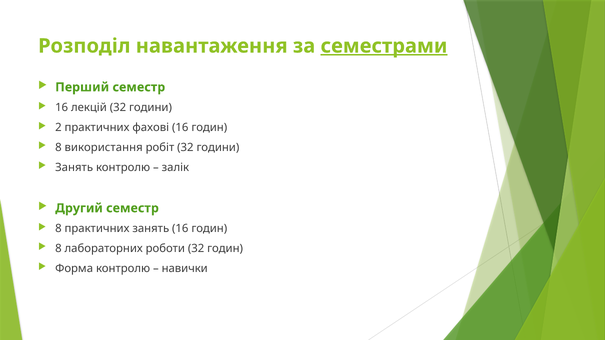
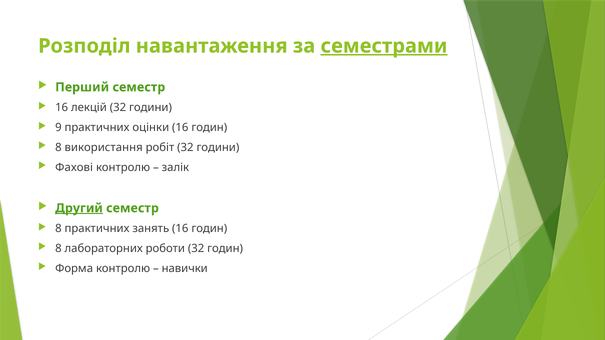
2: 2 -> 9 (58, 128)
фахові: фахові -> оцінки (151, 128)
Занять: Занять -> Фахові (74, 168)
Другий underline: none -> present (79, 208)
